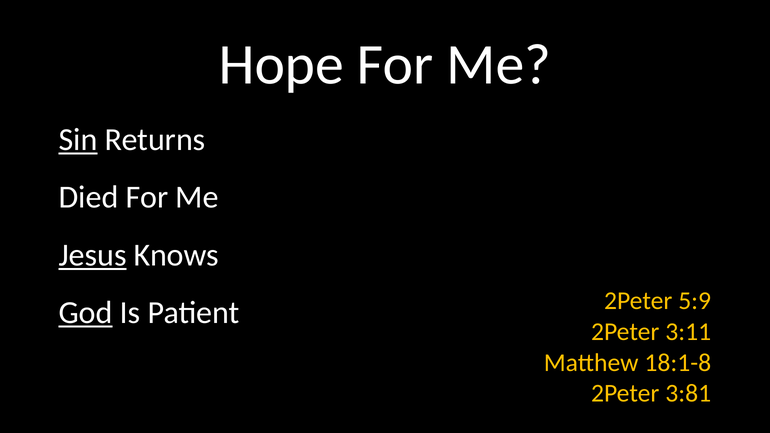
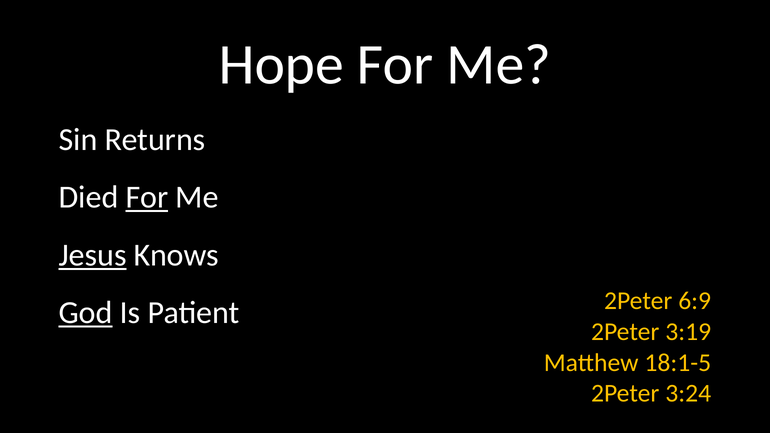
Sin underline: present -> none (78, 140)
For underline: none -> present (147, 197)
5:9: 5:9 -> 6:9 (695, 301)
3:11: 3:11 -> 3:19 (688, 332)
18:1-8: 18:1-8 -> 18:1-5 (678, 363)
3:81: 3:81 -> 3:24 (688, 394)
